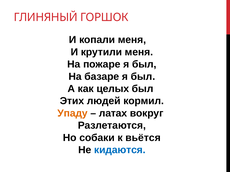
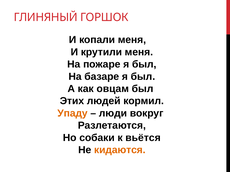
целых: целых -> овцам (113, 89)
латах: латах -> люди (113, 114)
кидаются colour: blue -> orange (120, 150)
